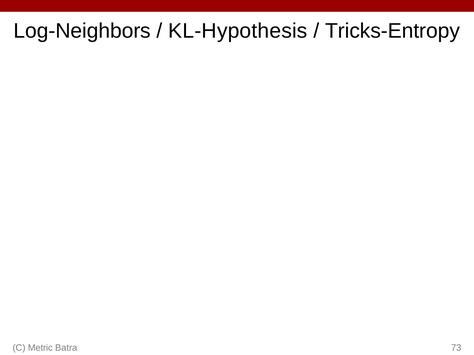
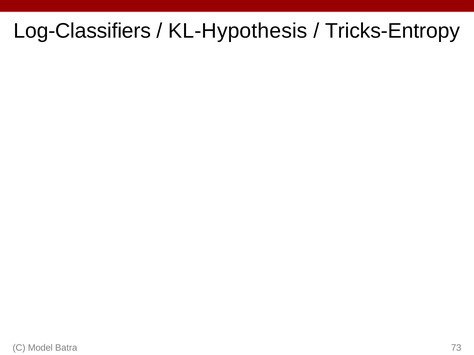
Log-Neighbors: Log-Neighbors -> Log-Classifiers (82, 31)
Metric: Metric -> Model (40, 348)
